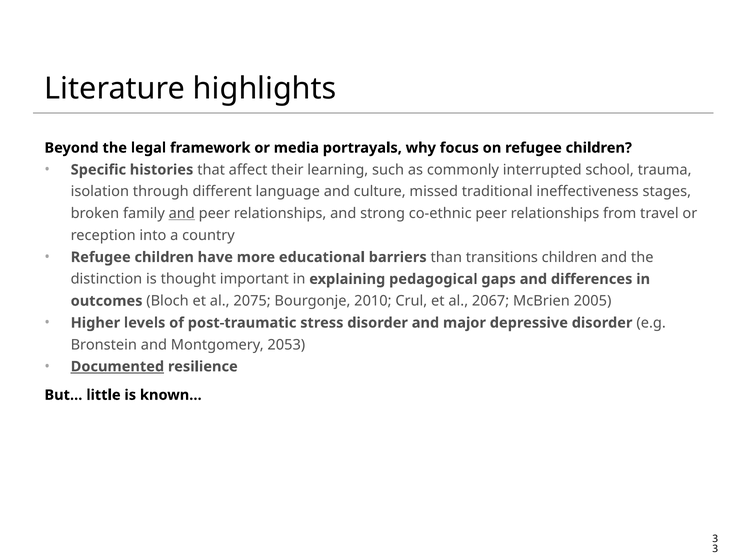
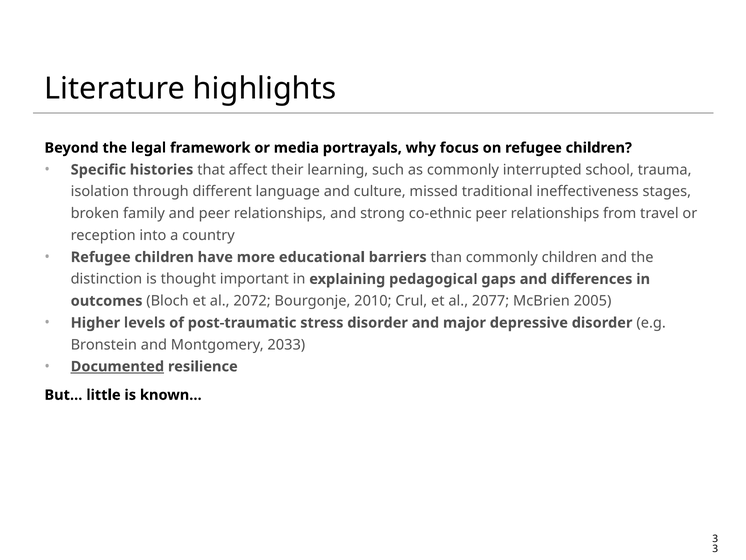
and underline: present -> none (182, 213)
than transitions: transitions -> commonly (502, 257)
2075: 2075 -> 2072 (252, 301)
2067: 2067 -> 2077 (491, 301)
2053: 2053 -> 2033 (286, 344)
